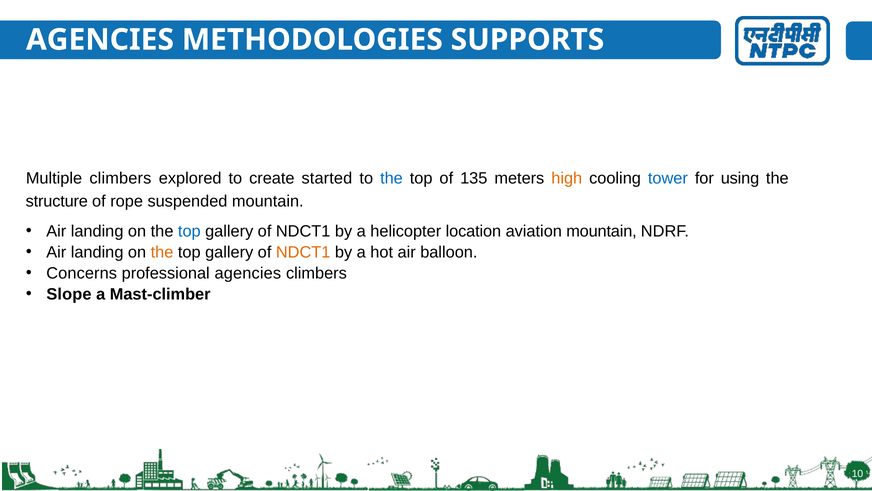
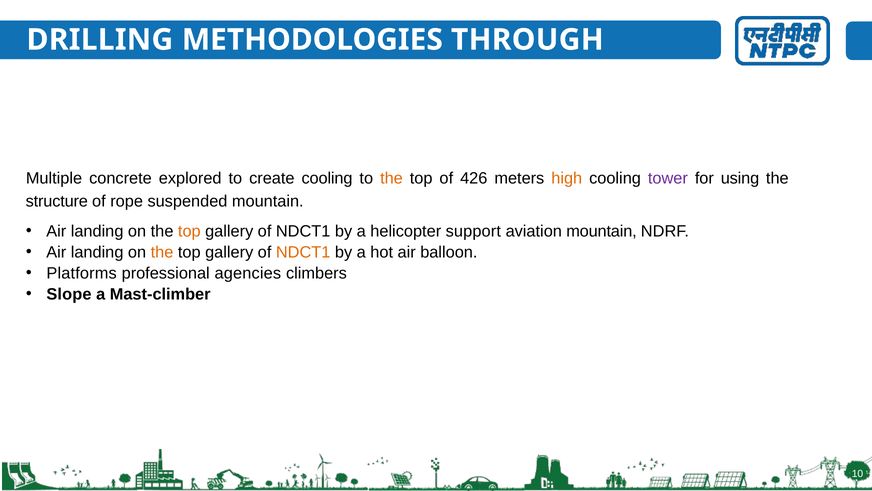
AGENCIES: AGENCIES -> DRILLING (100, 40)
SUPPORTS: SUPPORTS -> THROUGH (527, 40)
Multiple climbers: climbers -> concrete (120, 178)
create started: started -> cooling (327, 178)
the colour: blue -> orange (391, 178)
135: 135 -> 426 (474, 178)
tower colour: blue -> purple (668, 178)
top colour: blue -> orange (189, 231)
location: location -> support (473, 231)
Concerns: Concerns -> Platforms (82, 273)
